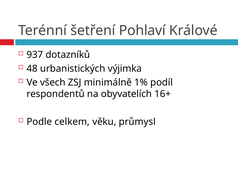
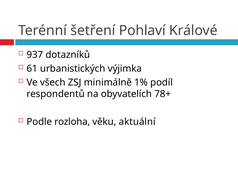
48: 48 -> 61 (32, 68)
16+: 16+ -> 78+ (163, 94)
celkem: celkem -> rozloha (72, 121)
průmysl: průmysl -> aktuální (137, 121)
